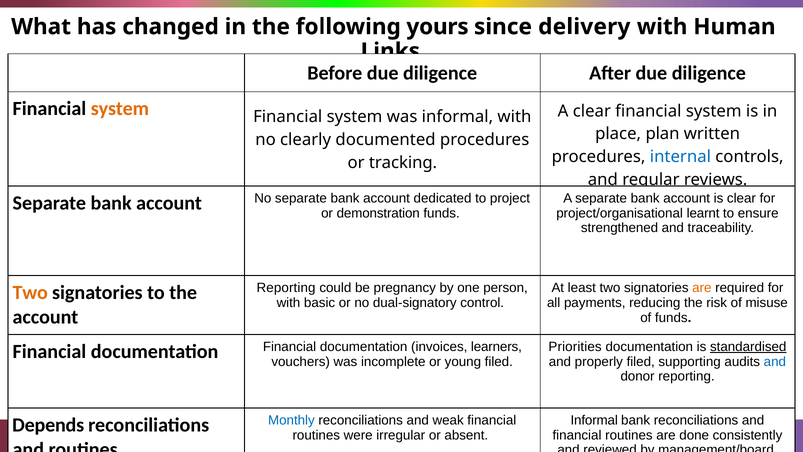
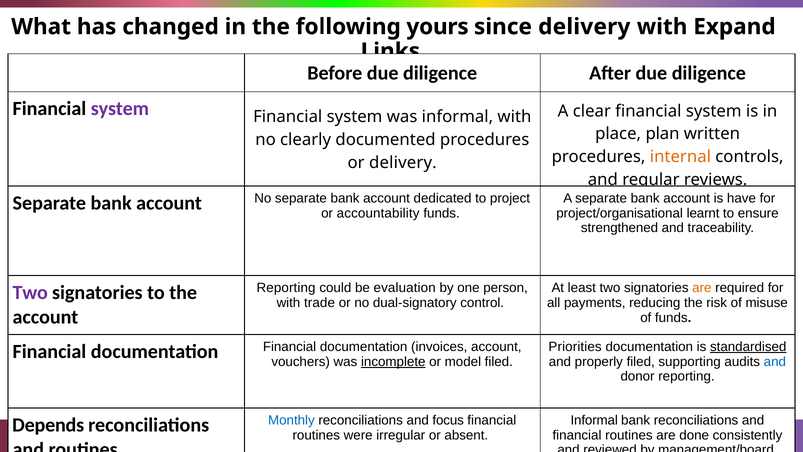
Human: Human -> Expand (734, 27)
system colour: orange -> purple (120, 109)
internal colour: blue -> orange (680, 157)
or tracking: tracking -> delivery (403, 163)
is clear: clear -> have (741, 198)
demonstration: demonstration -> accountability (378, 213)
pregnancy: pregnancy -> evaluation (405, 288)
Two colour: orange -> purple (30, 292)
with basic: basic -> trade (320, 303)
invoices learners: learners -> account (496, 346)
incomplete underline: none -> present (393, 361)
young: young -> model (463, 361)
weak: weak -> focus (448, 420)
